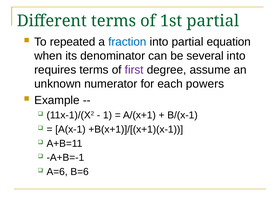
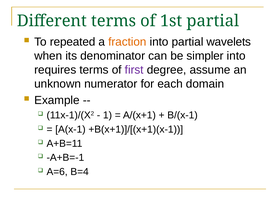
fraction colour: blue -> orange (127, 42)
equation: equation -> wavelets (229, 42)
several: several -> simpler (205, 56)
powers: powers -> domain (205, 84)
B=6: B=6 -> B=4 (80, 172)
